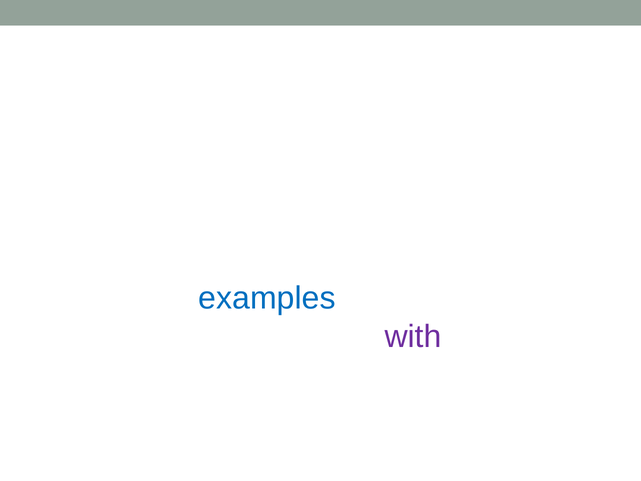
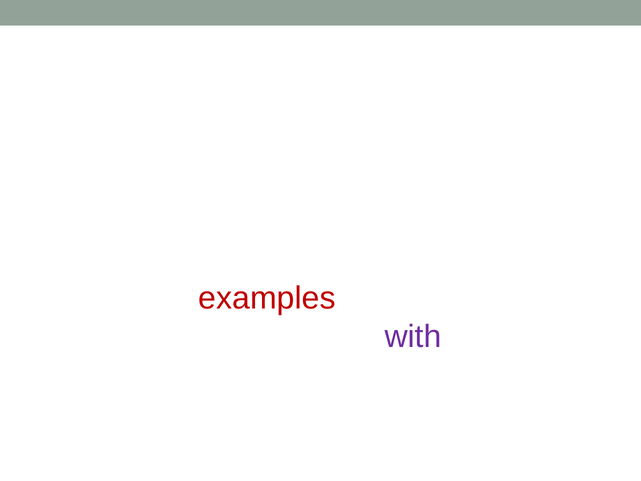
examples colour: blue -> red (267, 298)
